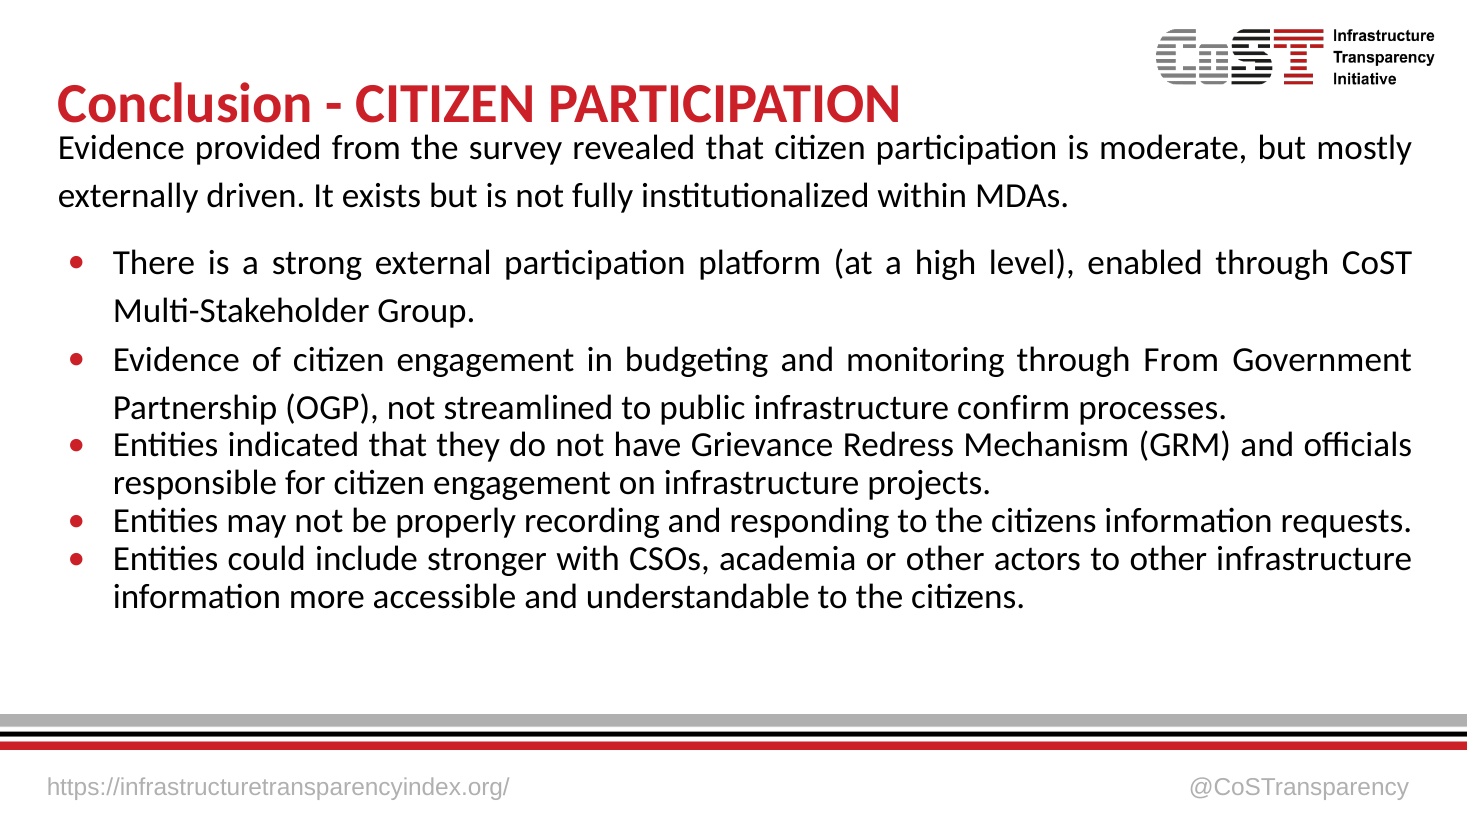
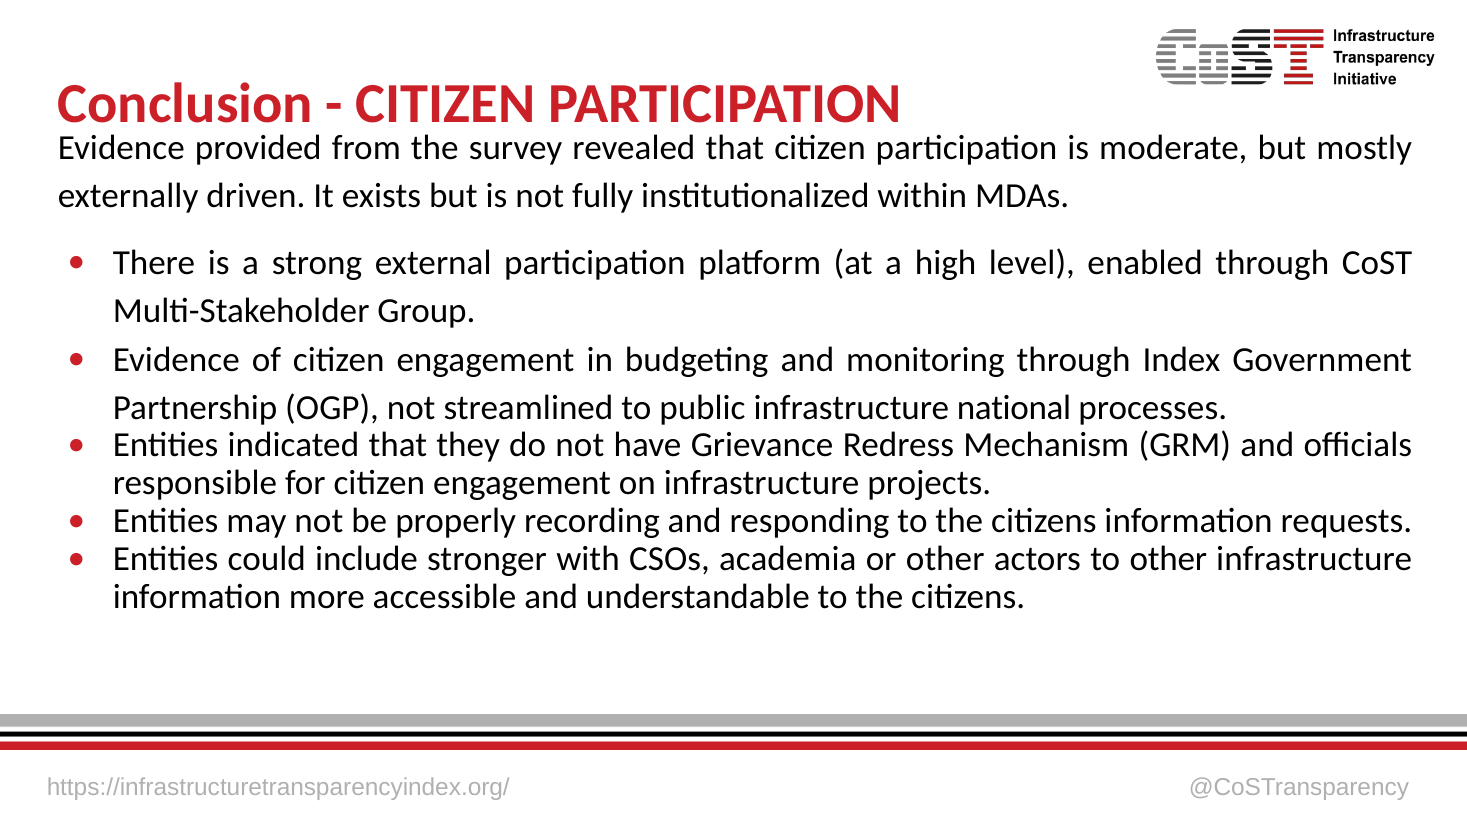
through From: From -> Index (1181, 359)
confirm: confirm -> national (1014, 408)
